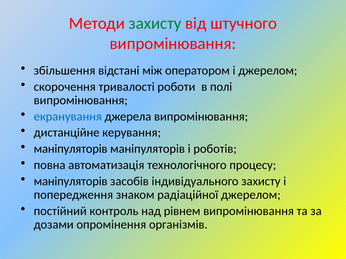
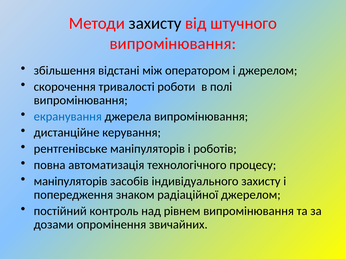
захисту colour: green -> black (155, 23)
маніпуляторів: маніпуляторів -> рентгенівське (71, 149)
організмів: організмів -> звичайних (178, 225)
